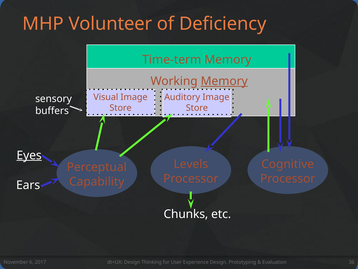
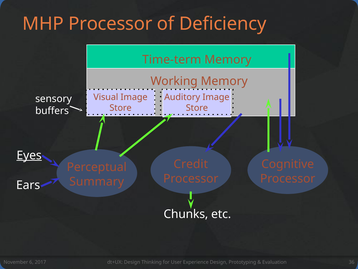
MHP Volunteer: Volunteer -> Processor (110, 24)
Memory underline: present -> none (224, 81)
Levels: Levels -> Credit (191, 164)
Capability: Capability -> Summary (97, 181)
